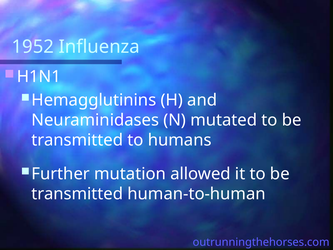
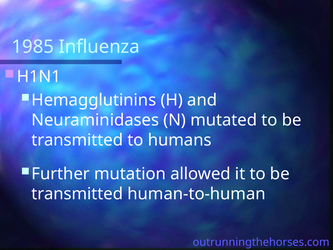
1952: 1952 -> 1985 (33, 47)
